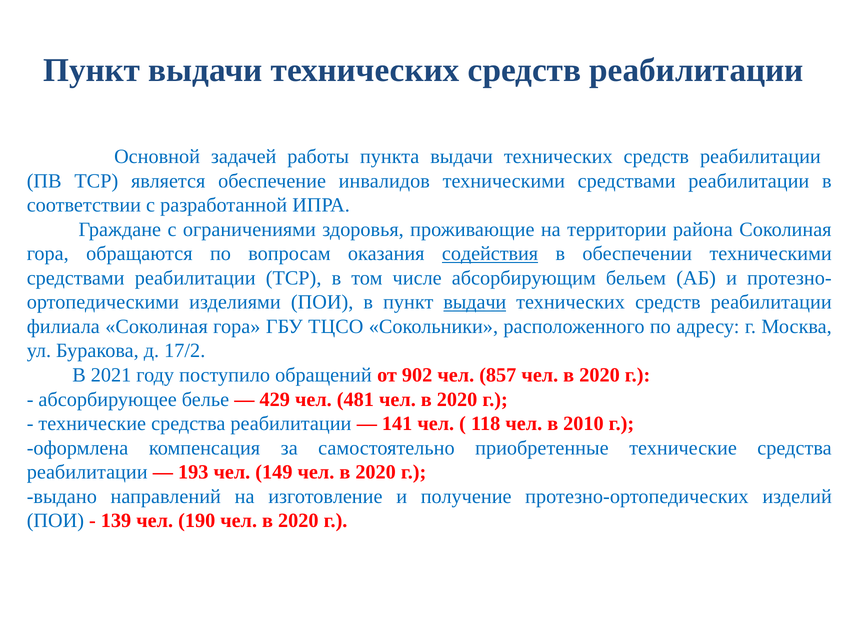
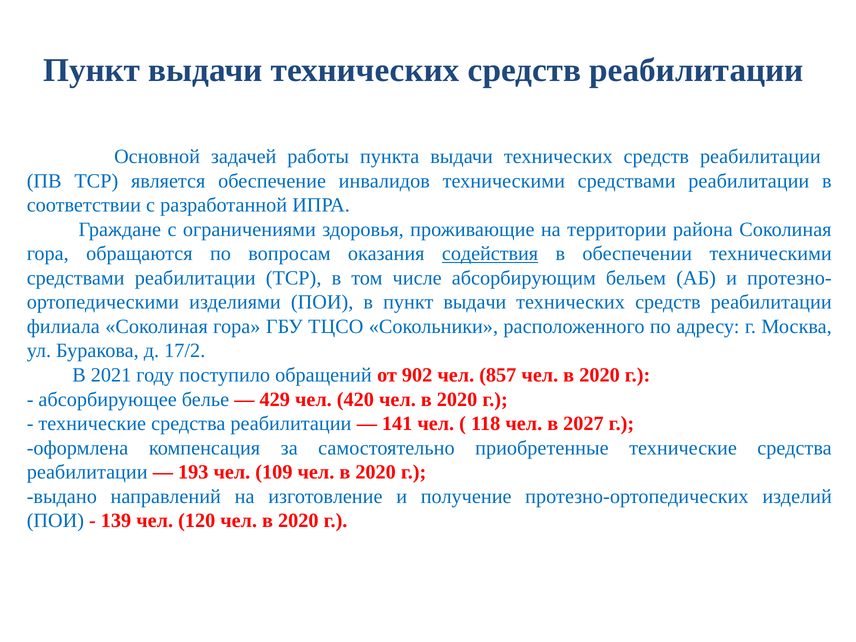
выдачи underline: present -> none (475, 302)
481: 481 -> 420 (355, 399)
2010: 2010 -> 2027 (583, 424)
149: 149 -> 109 (274, 472)
190: 190 -> 120 (197, 521)
